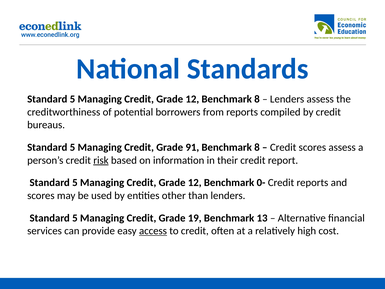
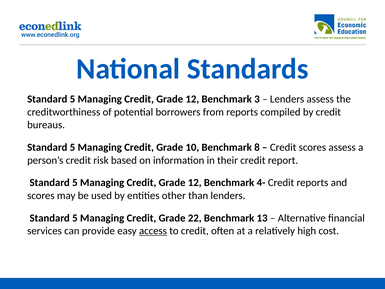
12 Benchmark 8: 8 -> 3 (257, 99)
91: 91 -> 10 (192, 147)
risk underline: present -> none (101, 160)
0-: 0- -> 4- (261, 183)
19: 19 -> 22 (195, 218)
